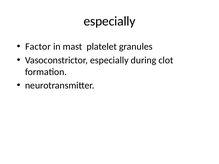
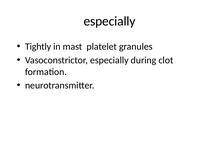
Factor: Factor -> Tightly (38, 47)
